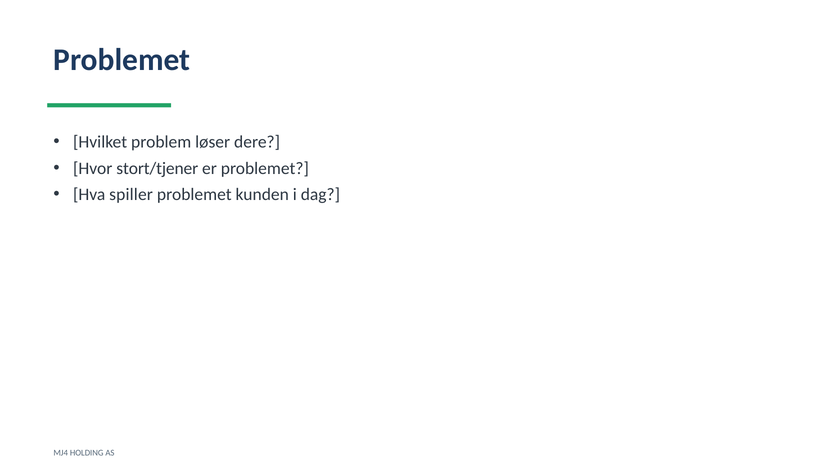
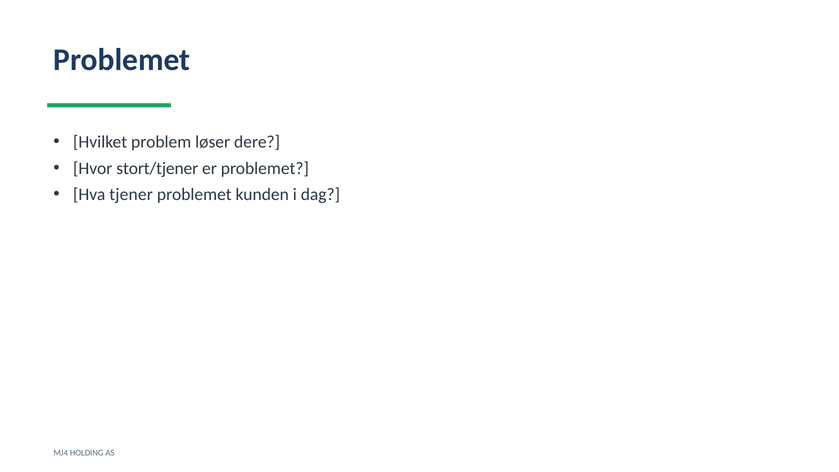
spiller: spiller -> tjener (131, 195)
